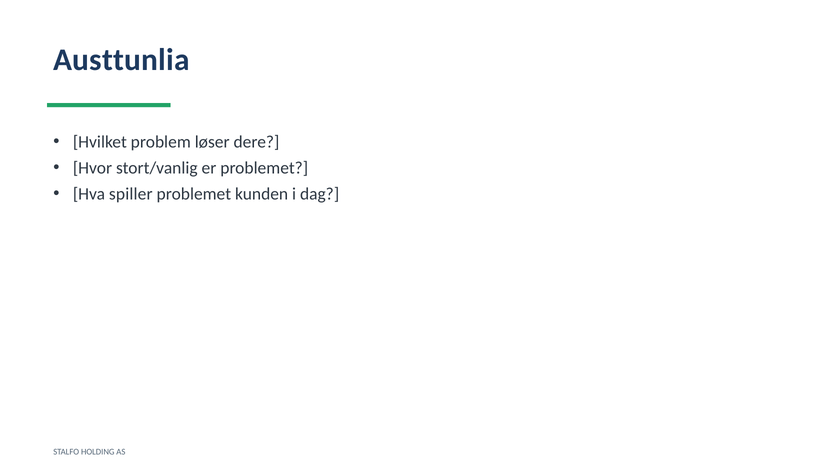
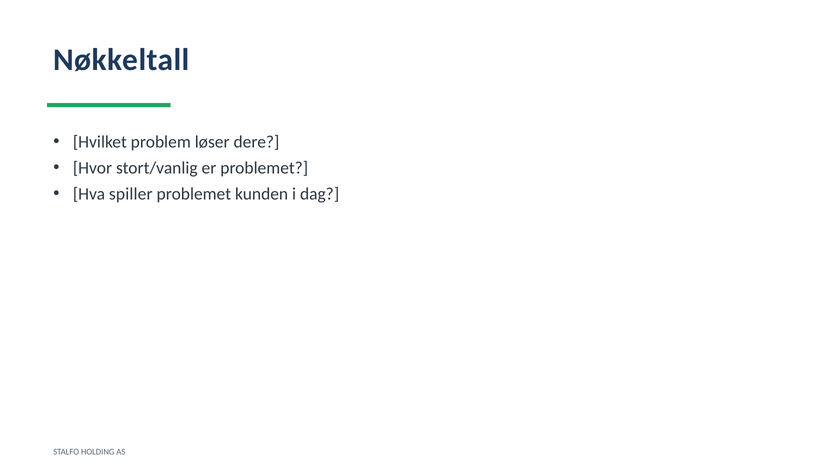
Austtunlia: Austtunlia -> Nøkkeltall (121, 60)
